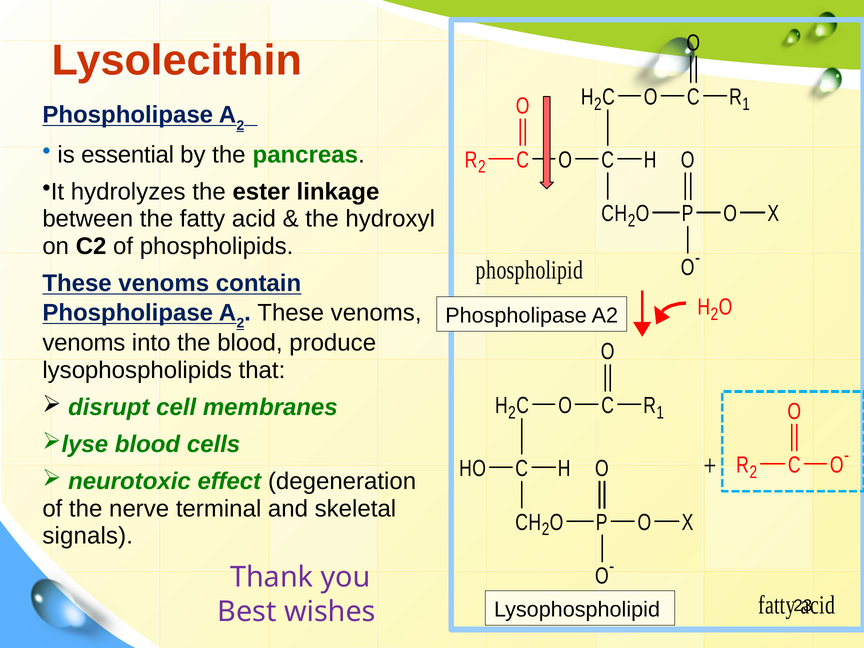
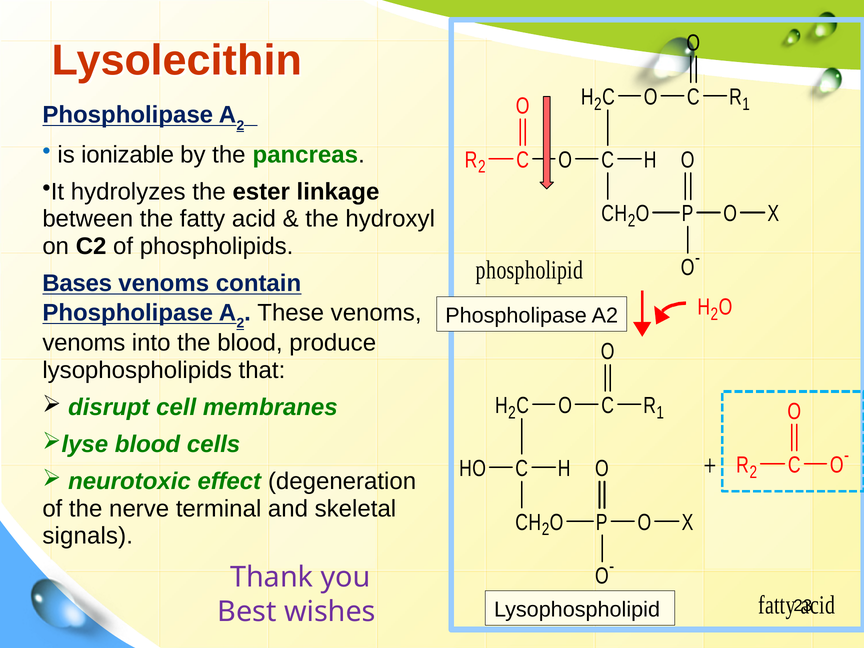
essential: essential -> ionizable (128, 155)
These: These -> Bases (77, 283)
